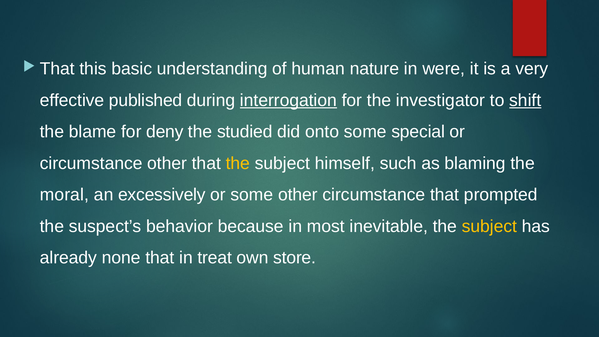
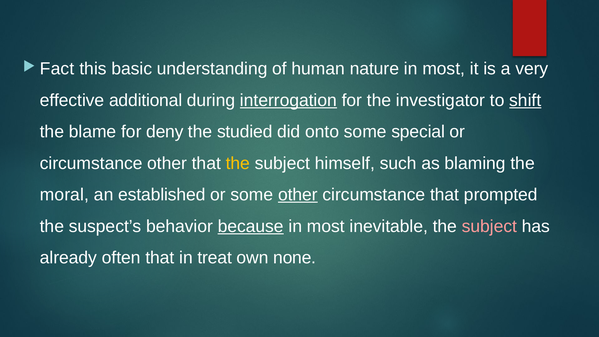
That: That -> Fact (57, 69)
nature in were: were -> most (444, 69)
published: published -> additional (146, 100)
excessively: excessively -> established (162, 195)
other underline: none -> present (298, 195)
because underline: none -> present (251, 226)
subject colour: yellow -> pink (489, 226)
none: none -> often (121, 258)
store: store -> none (295, 258)
